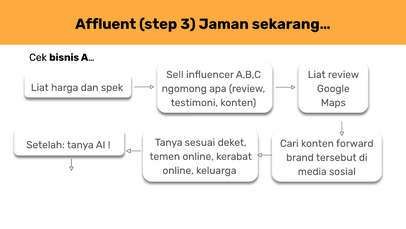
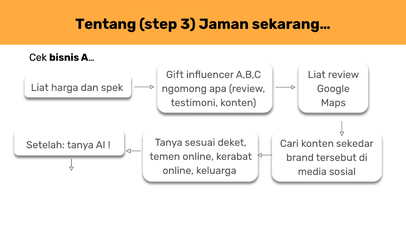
Affluent: Affluent -> Tentang (106, 24)
Sell: Sell -> Gift (175, 74)
forward: forward -> sekedar (355, 143)
